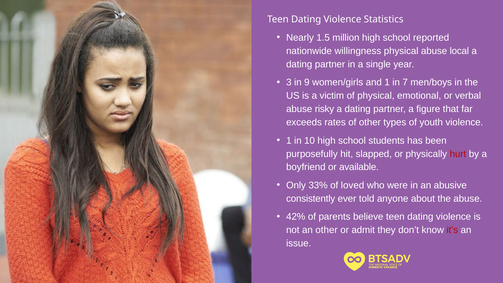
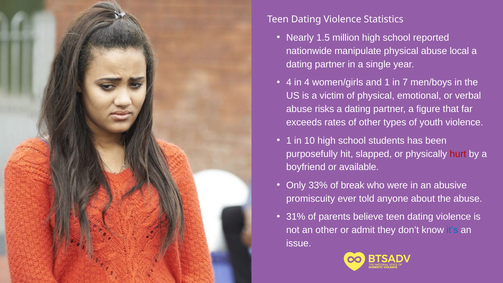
willingness: willingness -> manipulate (358, 51)
3: 3 -> 4 (289, 82)
in 9: 9 -> 4 (307, 82)
risky: risky -> risks (324, 109)
loved: loved -> break (353, 185)
consistently: consistently -> promiscuity (311, 199)
42%: 42% -> 31% (296, 217)
it’s colour: red -> blue (452, 230)
